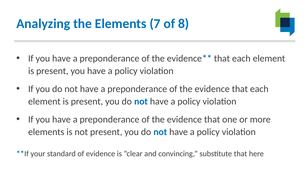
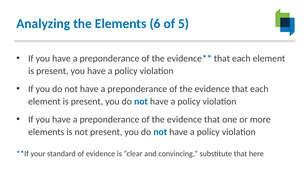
7: 7 -> 6 (155, 24)
8: 8 -> 5 (184, 24)
